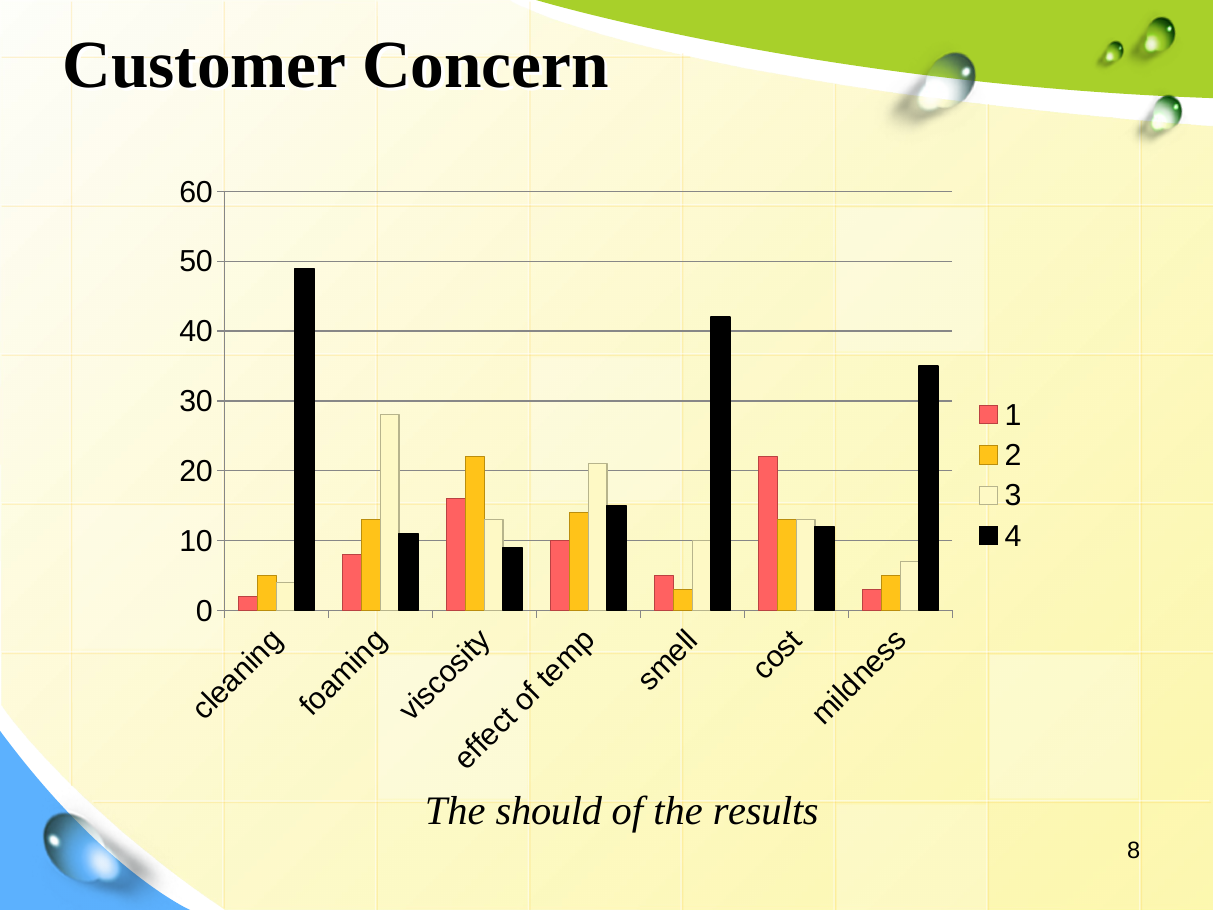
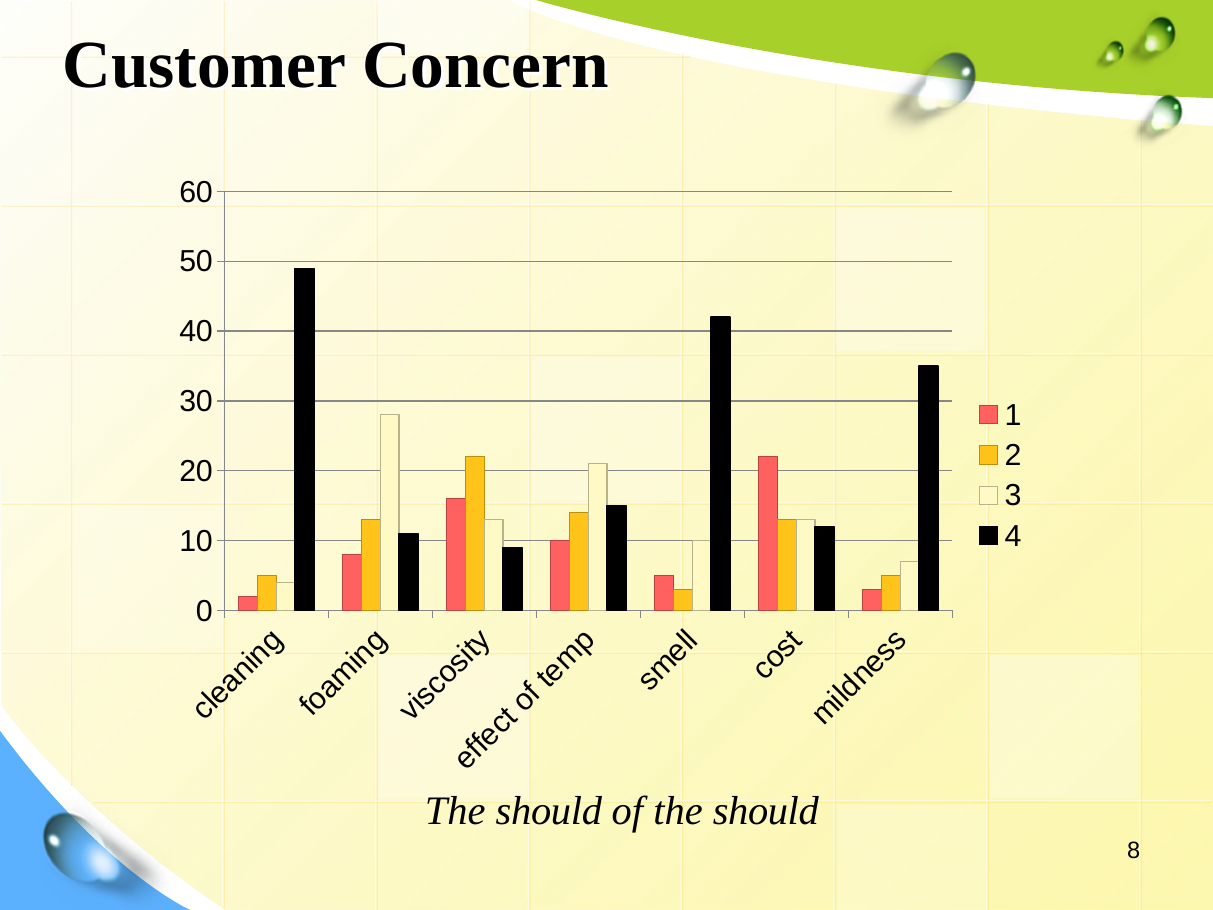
of the results: results -> should (766, 811)
